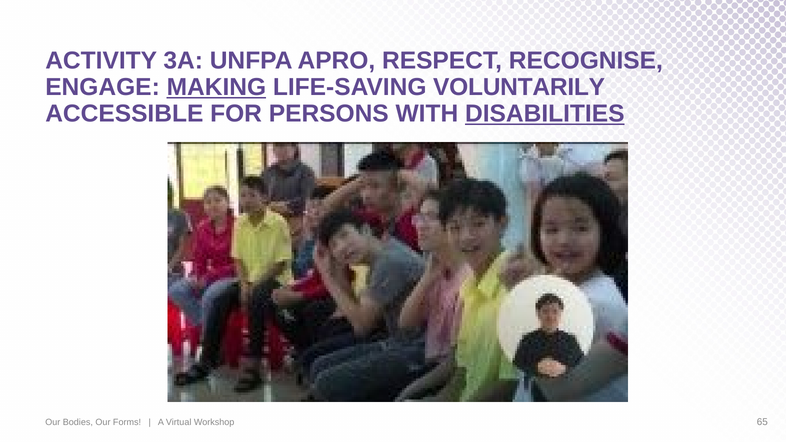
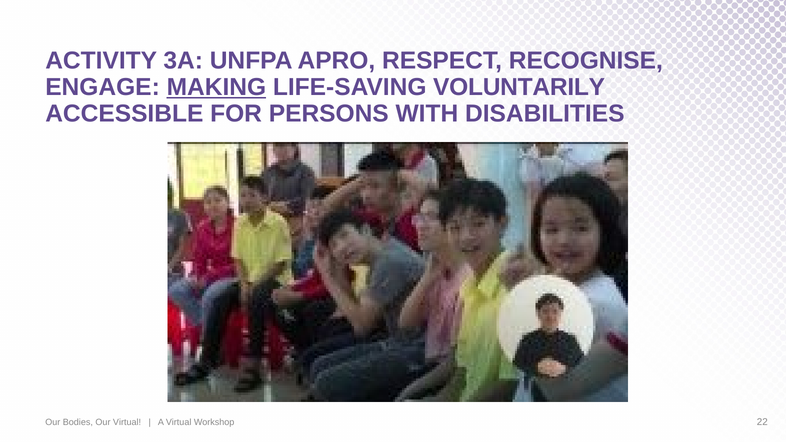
DISABILITIES underline: present -> none (545, 114)
Our Forms: Forms -> Virtual (127, 422)
65: 65 -> 22 (762, 422)
